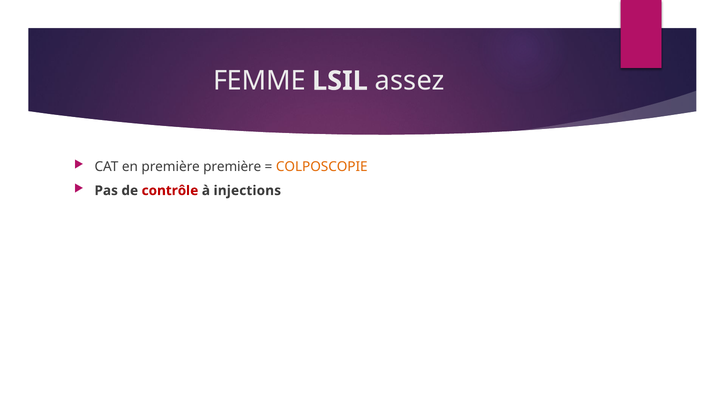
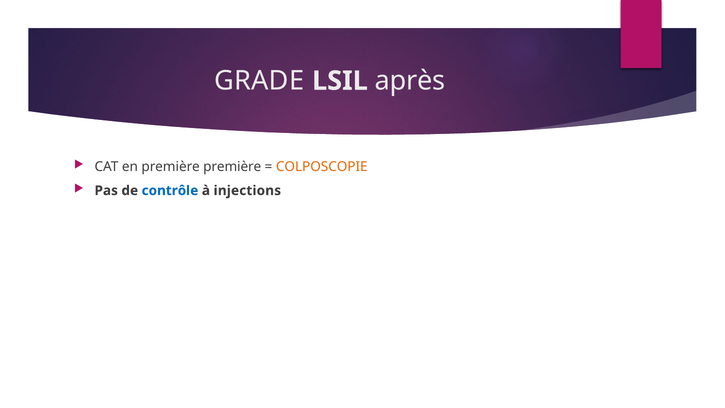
FEMME: FEMME -> GRADE (259, 81)
assez: assez -> après (410, 81)
contrôle colour: red -> blue (170, 191)
